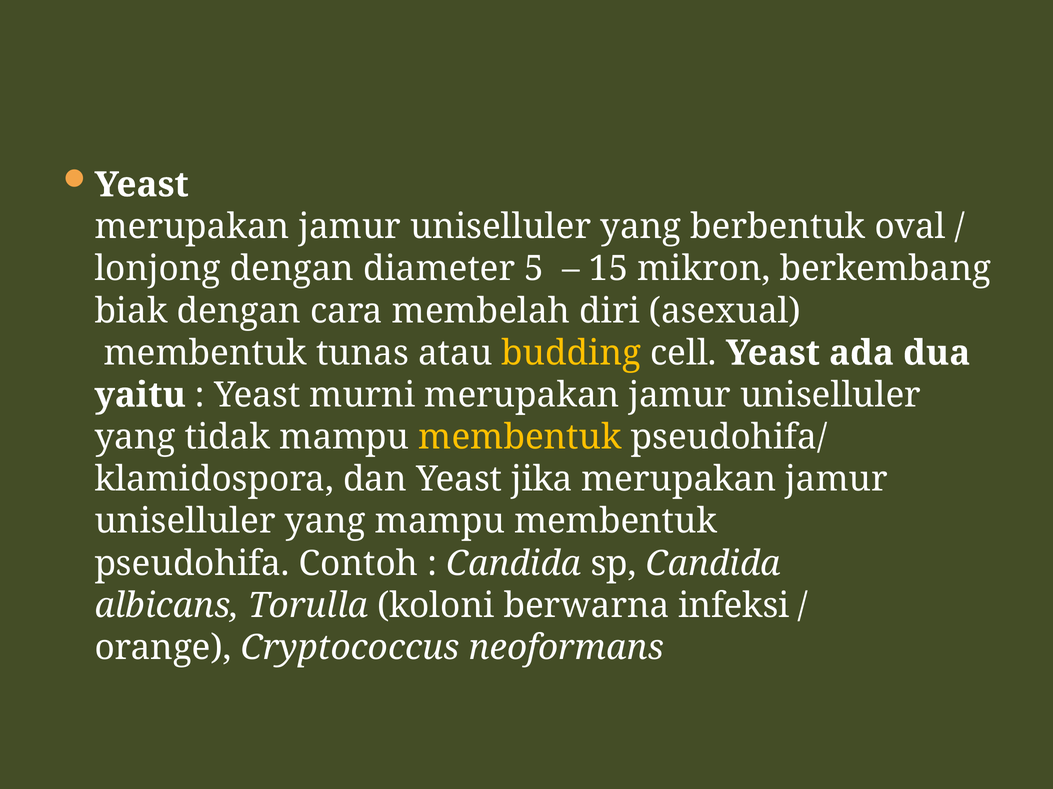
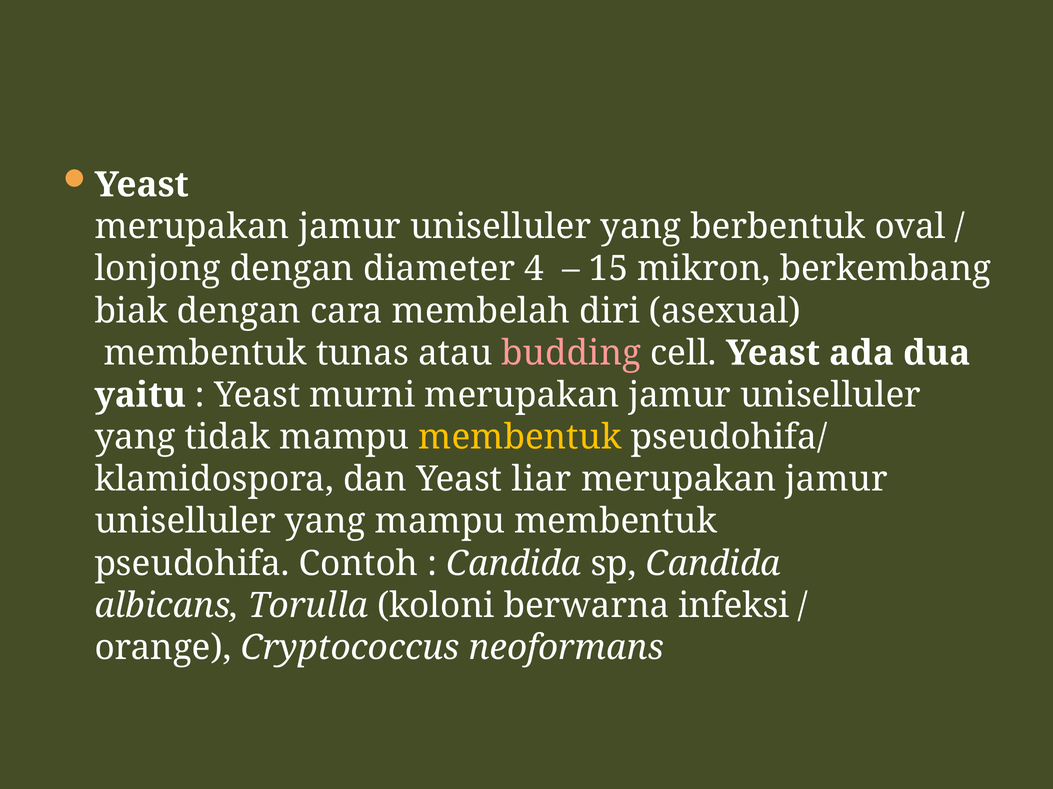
5: 5 -> 4 (534, 269)
budding colour: yellow -> pink (571, 353)
jika: jika -> liar (542, 480)
